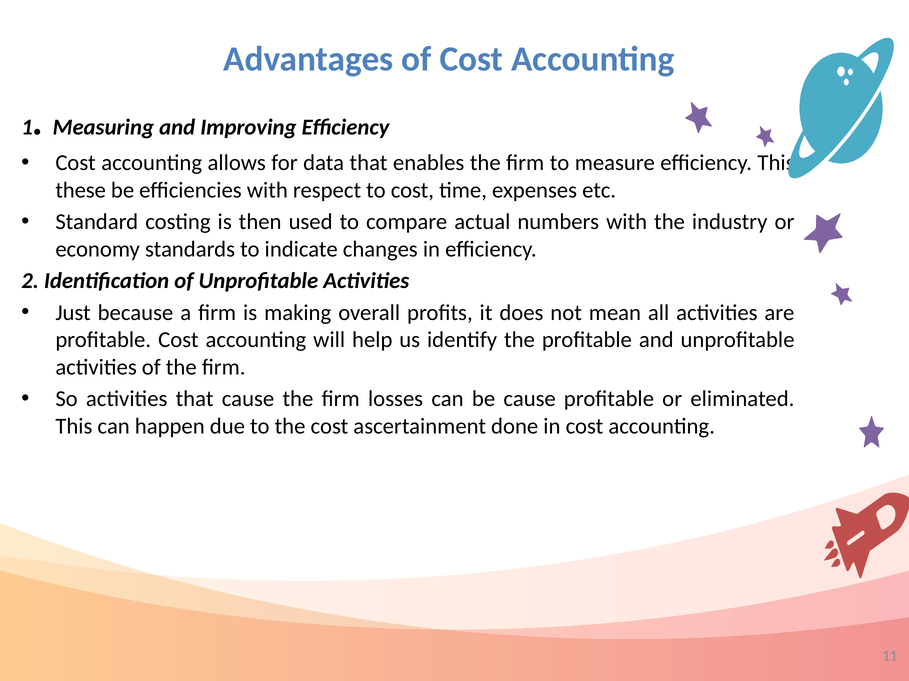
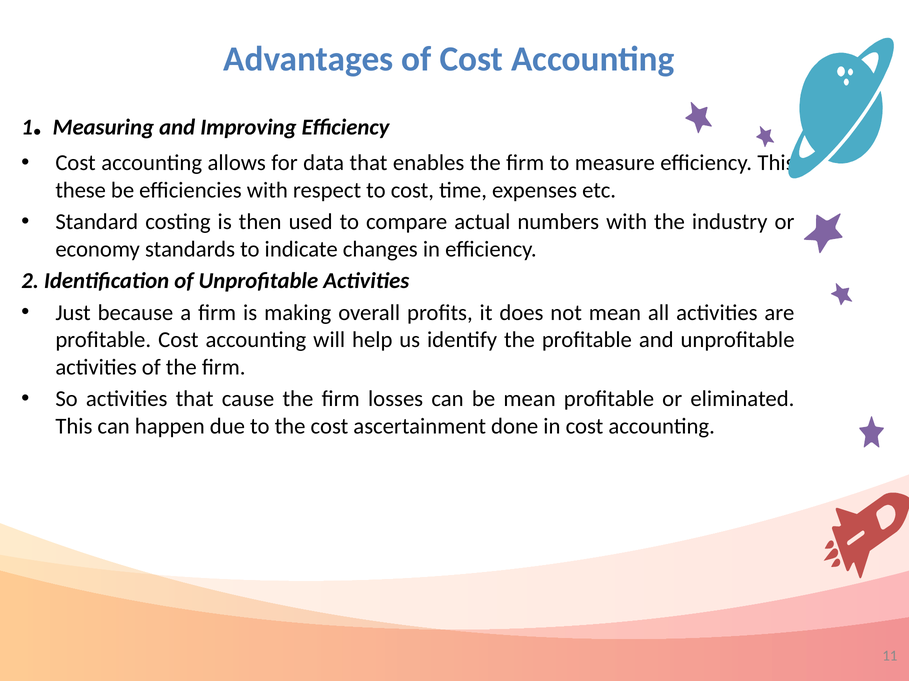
be cause: cause -> mean (530, 399)
